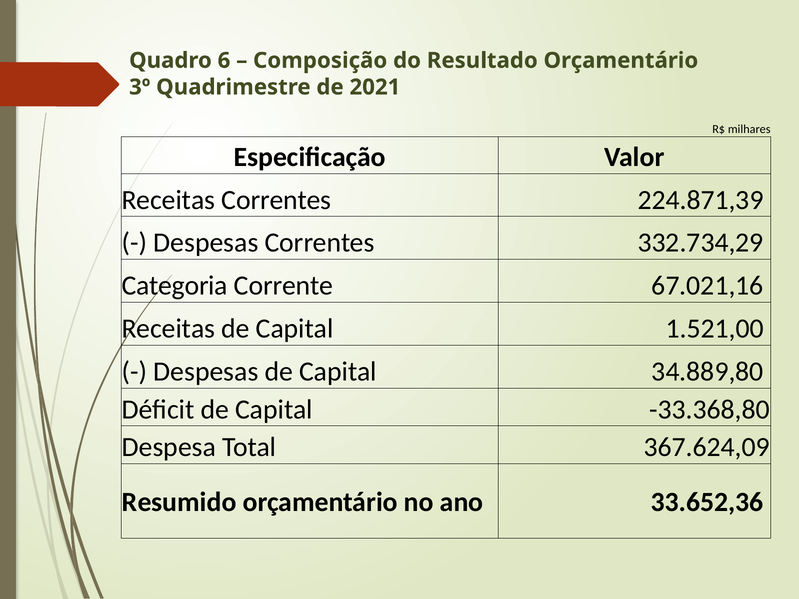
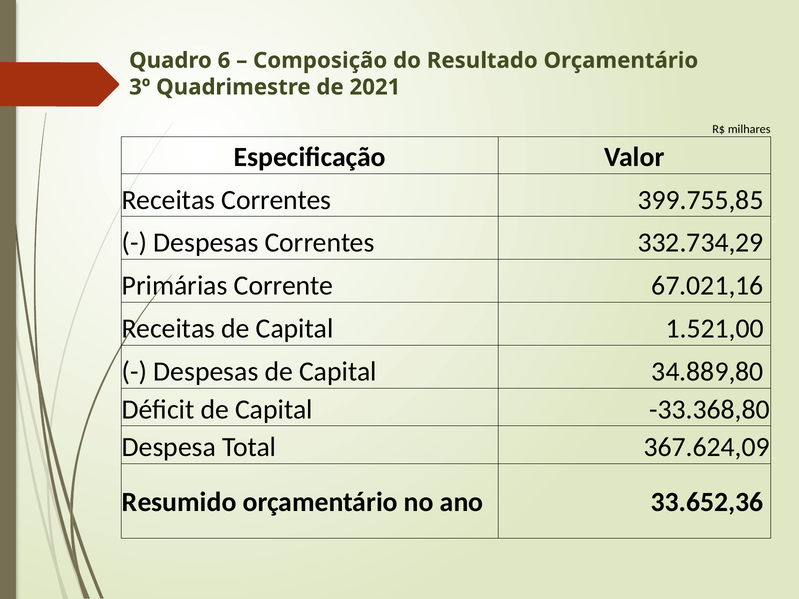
224.871,39: 224.871,39 -> 399.755,85 (701, 200)
Categoria: Categoria -> Primárias (175, 286)
